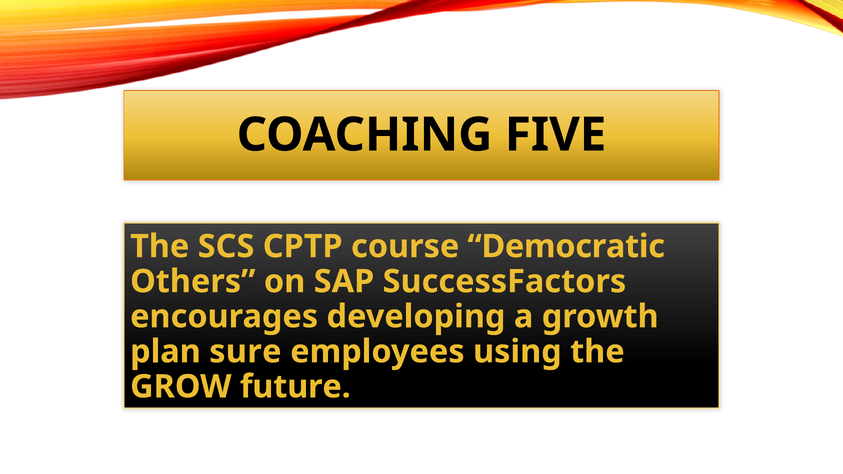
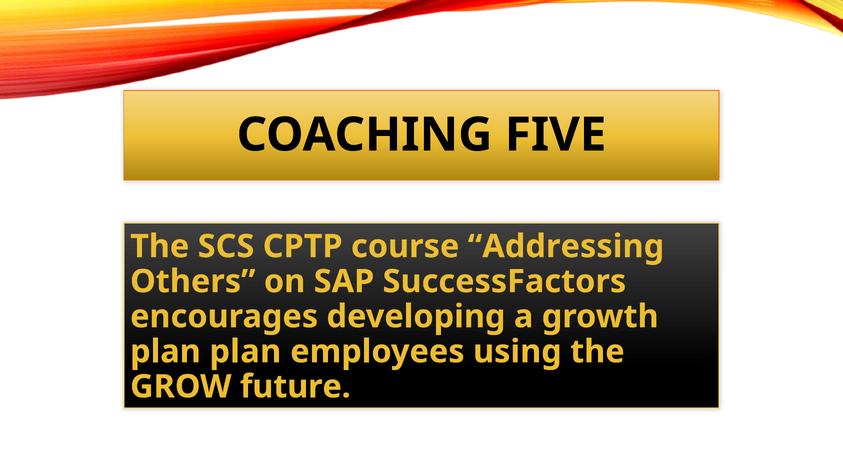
Democratic: Democratic -> Addressing (566, 247)
plan sure: sure -> plan (245, 352)
